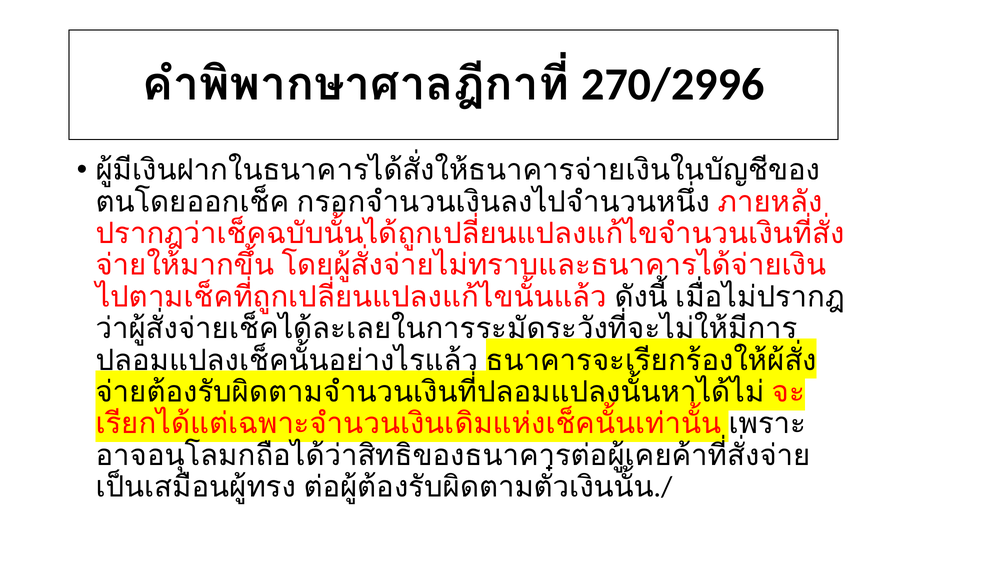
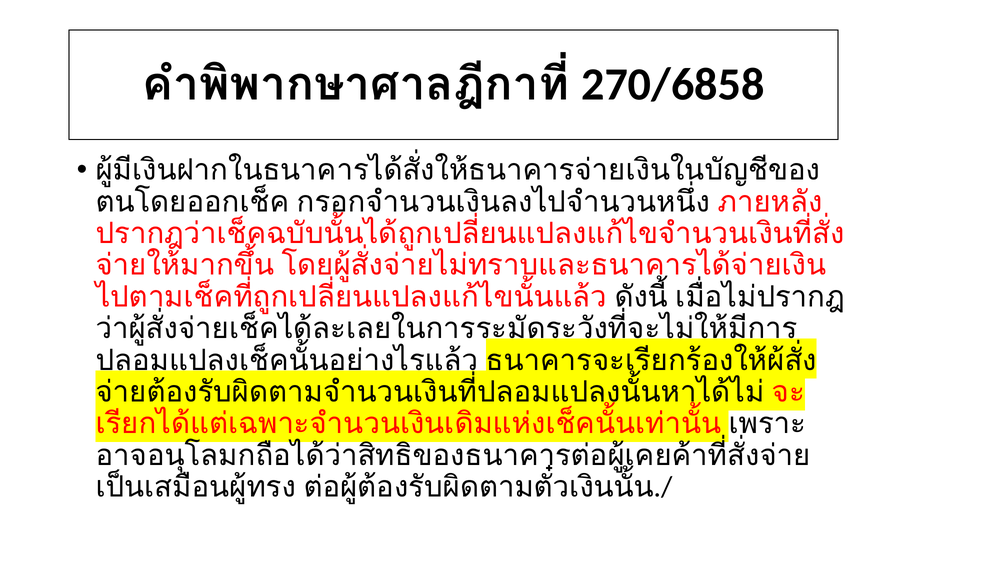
270/2996: 270/2996 -> 270/6858 (673, 85)
